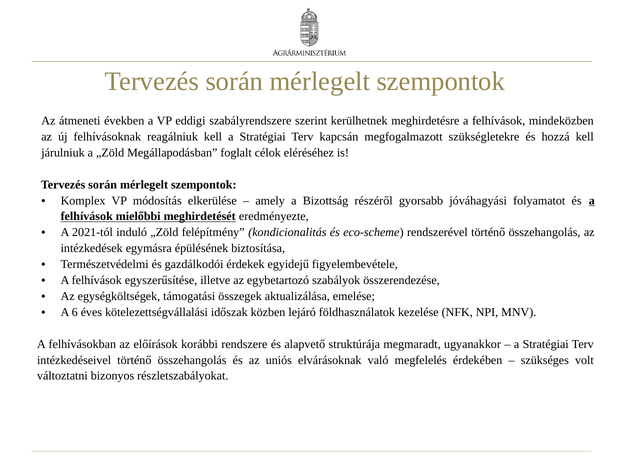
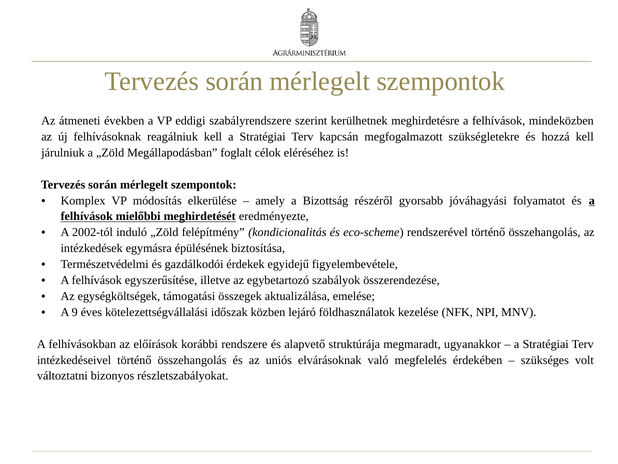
2021-tól: 2021-tól -> 2002-tól (92, 232)
6: 6 -> 9 (75, 312)
